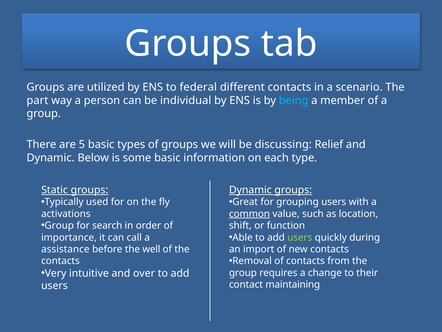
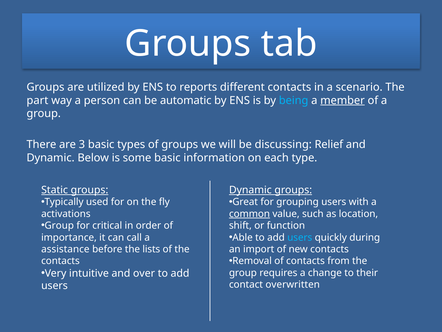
federal: federal -> reports (198, 87)
individual: individual -> automatic (186, 100)
member underline: none -> present (343, 100)
5: 5 -> 3 (82, 144)
search: search -> critical (107, 225)
users colour: light green -> light blue (300, 237)
well: well -> lists (151, 249)
maintaining: maintaining -> overwritten (293, 284)
